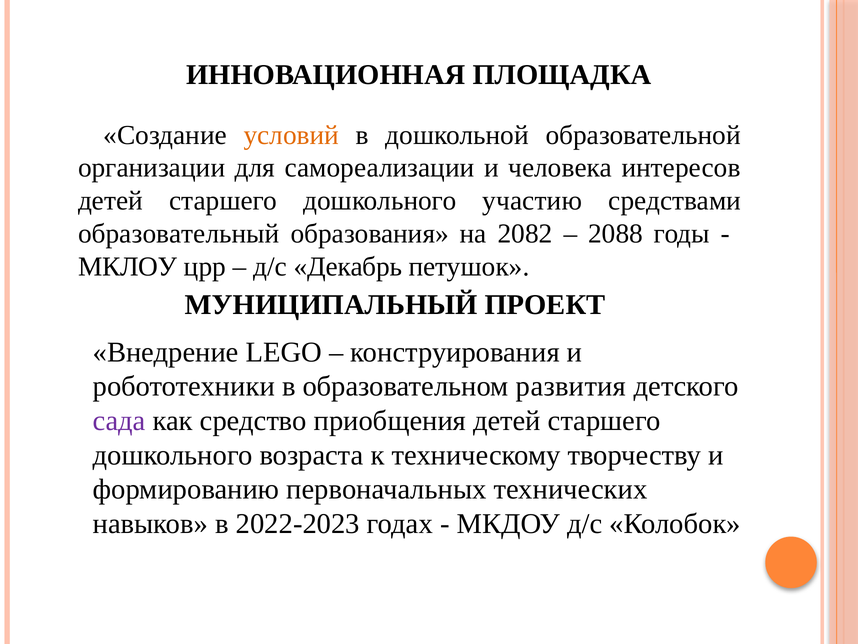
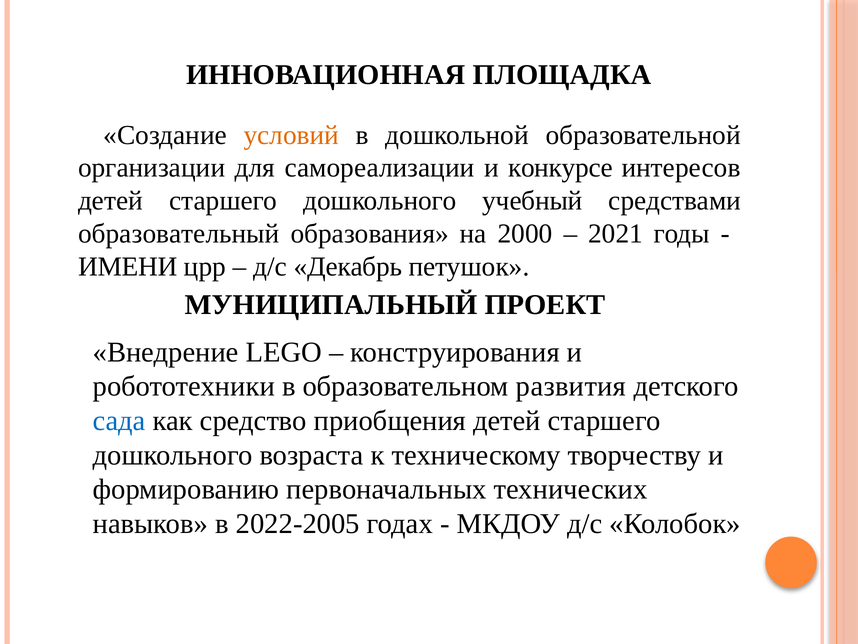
человека: человека -> конкурсе (560, 168)
участию: участию -> учебный (532, 201)
2082: 2082 -> 2000 (525, 233)
2088: 2088 -> 2021 (616, 233)
МКЛОУ: МКЛОУ -> ИМЕНИ (128, 266)
сада colour: purple -> blue (119, 421)
2022-2023: 2022-2023 -> 2022-2005 (298, 523)
